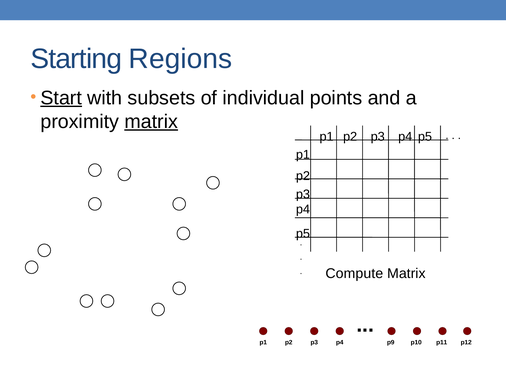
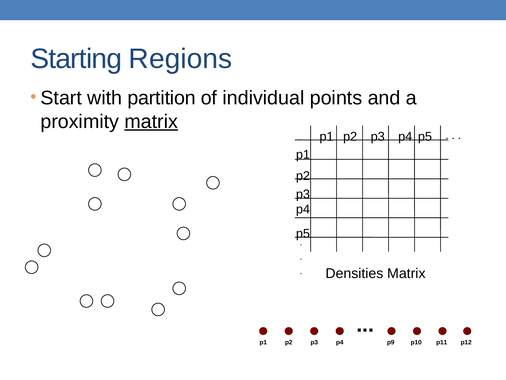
Start underline: present -> none (61, 98)
subsets: subsets -> partition (162, 98)
Compute: Compute -> Densities (354, 273)
